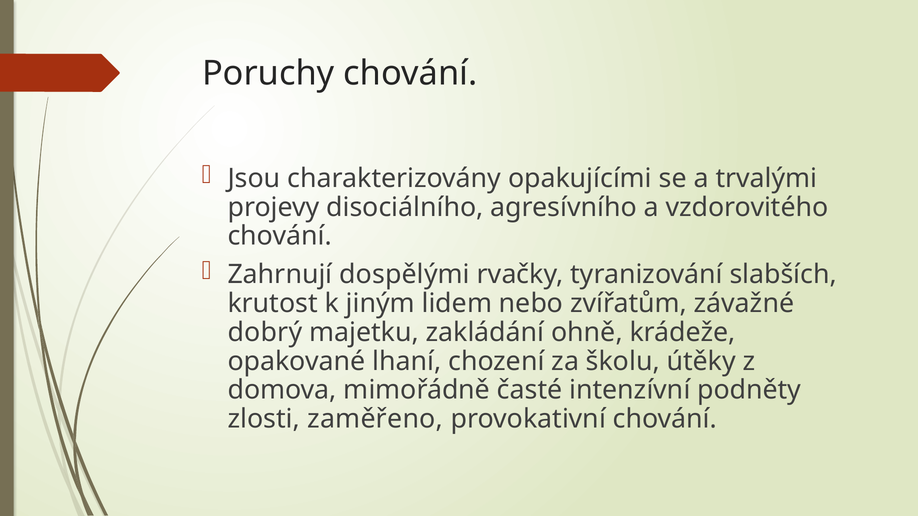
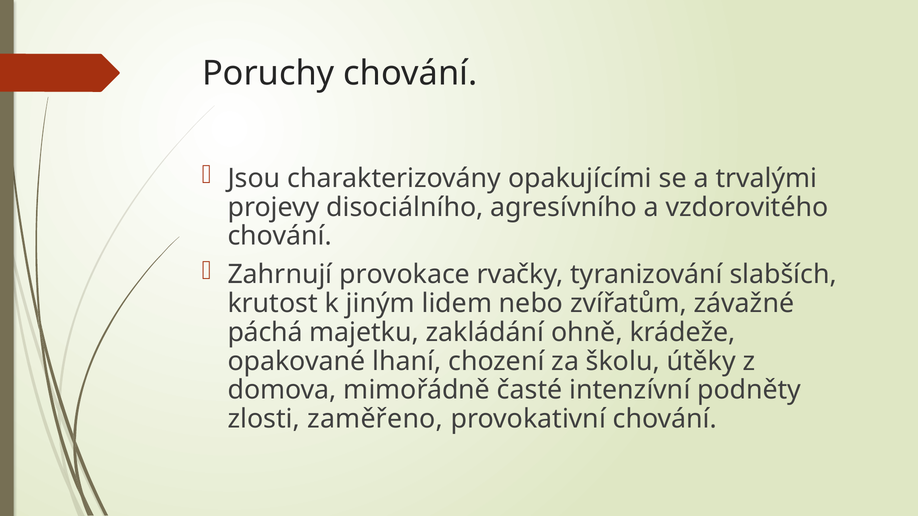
dospělými: dospělými -> provokace (405, 275)
dobrý: dobrý -> páchá (265, 333)
